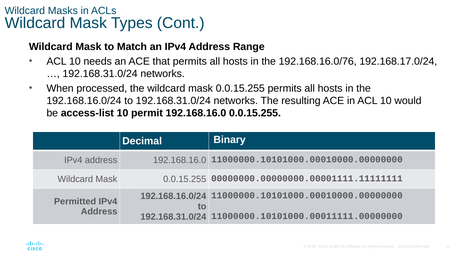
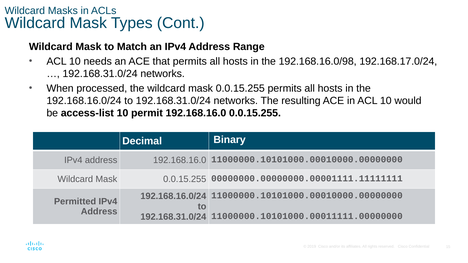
192.168.16.0/76: 192.168.16.0/76 -> 192.168.16.0/98 (318, 61)
